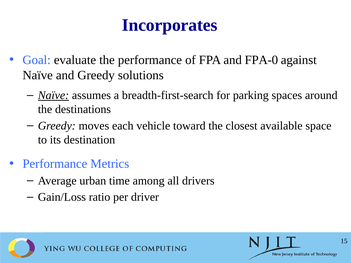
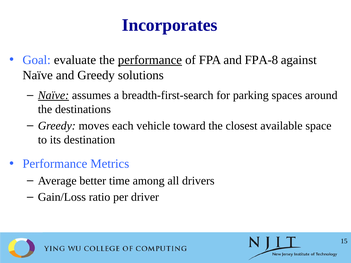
performance underline: none -> present (150, 60)
FPA-0: FPA-0 -> FPA-8 (261, 60)
urban: urban -> better (93, 181)
